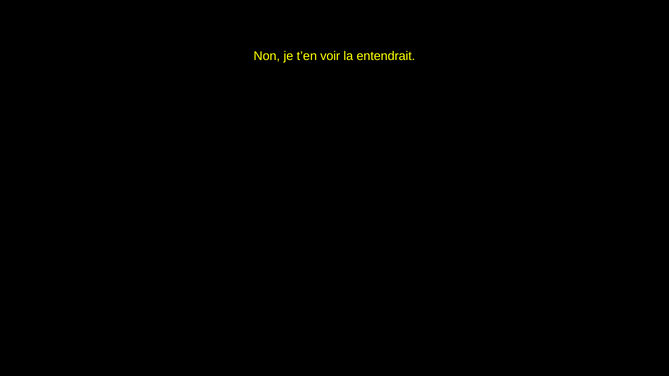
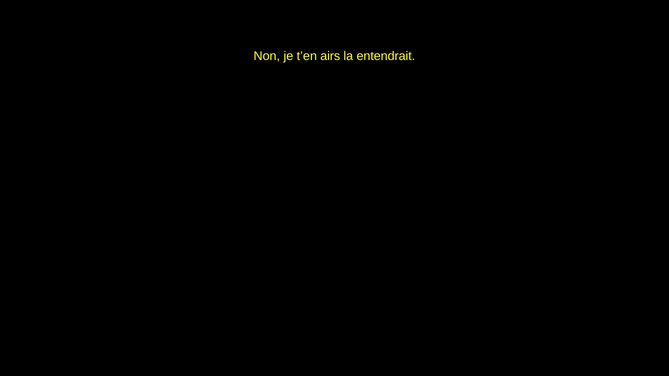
voir: voir -> airs (330, 56)
